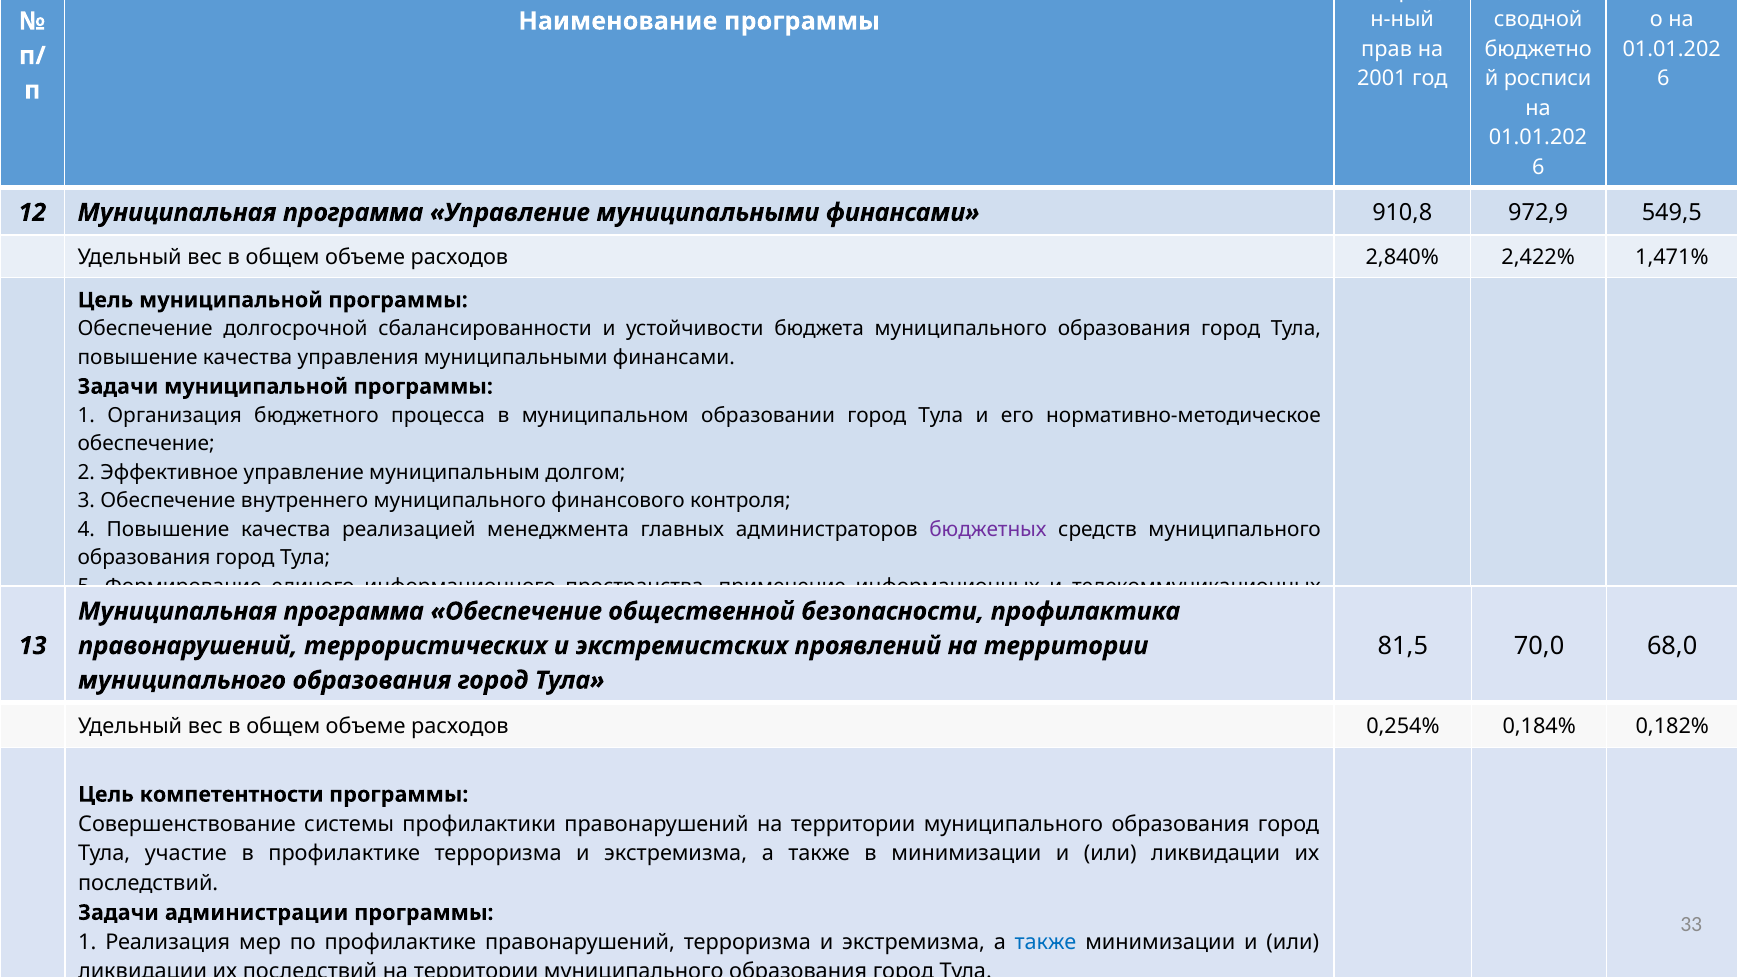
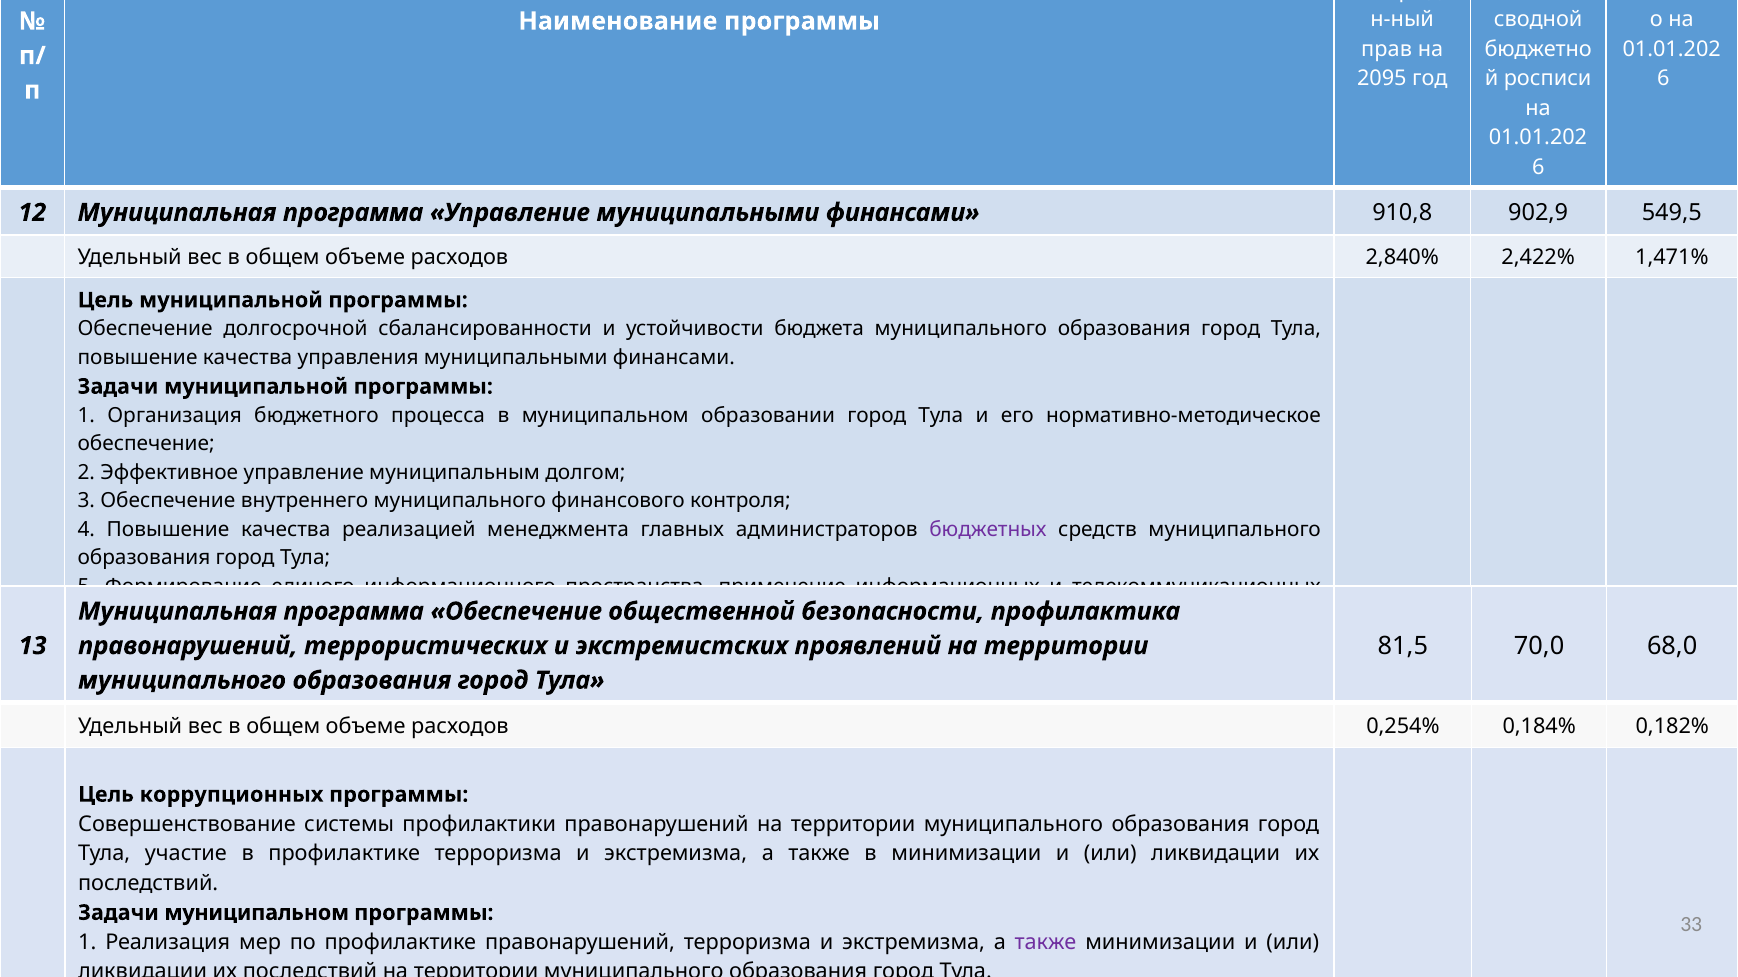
2001: 2001 -> 2095 (1382, 79)
972,9: 972,9 -> 902,9 (1538, 212)
компетентности: компетентности -> коррупционных (231, 795)
Задачи администрации: администрации -> муниципальном (257, 913)
также colour: blue -> purple (1046, 943)
